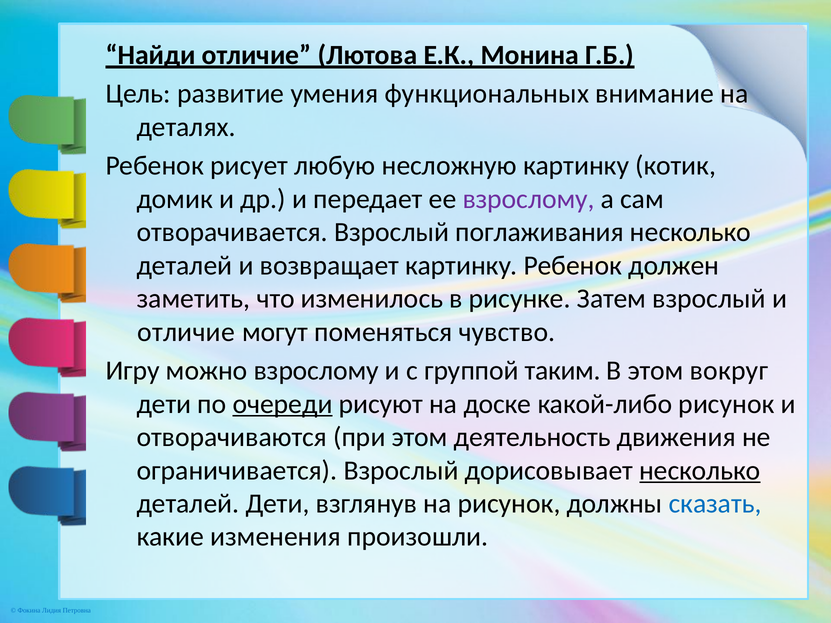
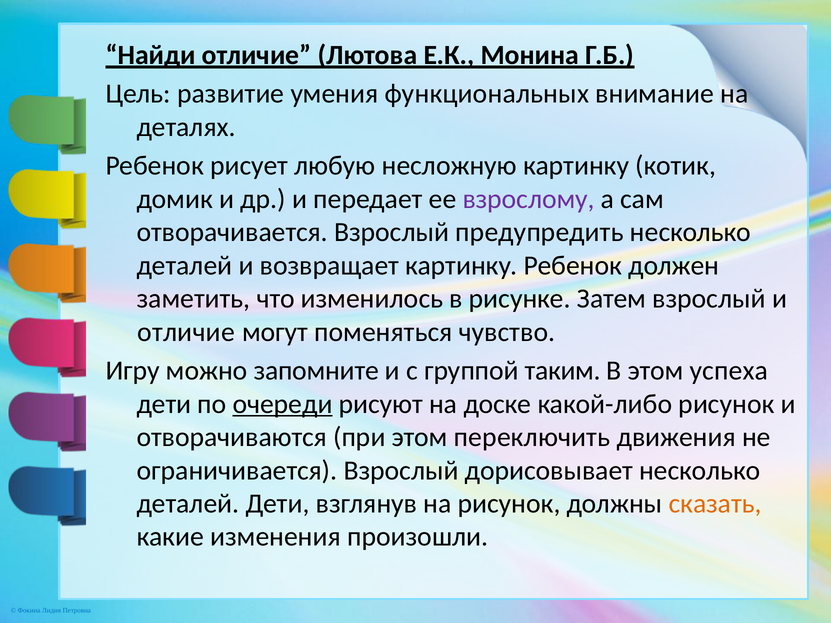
поглаживания: поглаживания -> предупредить (540, 232)
можно взрослому: взрослому -> запомните (316, 371)
вокруг: вокруг -> успеха (729, 371)
деятельность: деятельность -> переключить (532, 437)
несколько underline: present -> none (700, 471)
сказать colour: blue -> orange (715, 504)
